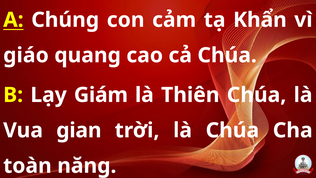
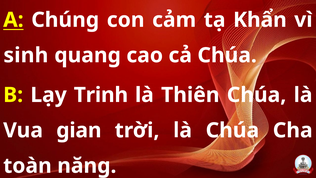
giáo: giáo -> sinh (26, 55)
Giám: Giám -> Trinh (101, 95)
